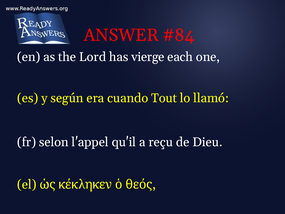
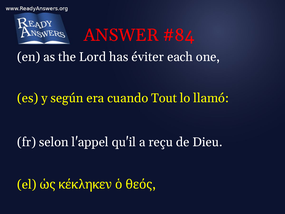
vierge: vierge -> éviter (148, 57)
